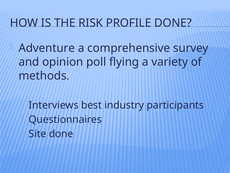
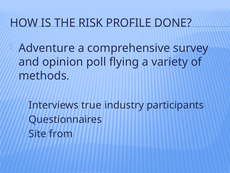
best: best -> true (91, 105)
Site done: done -> from (61, 133)
